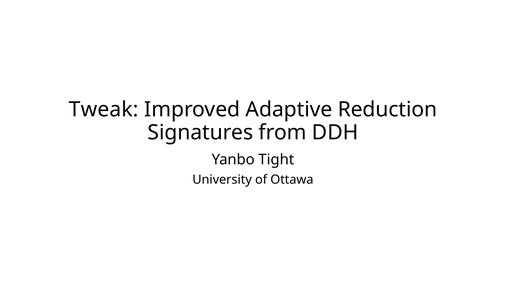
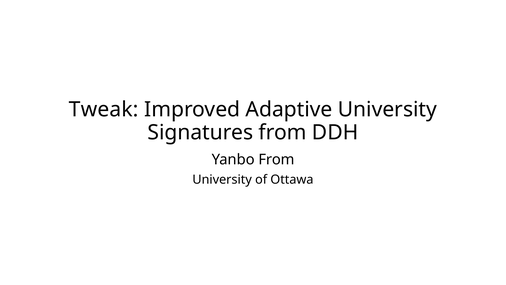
Adaptive Reduction: Reduction -> University (387, 109)
Yanbo Tight: Tight -> From (276, 159)
